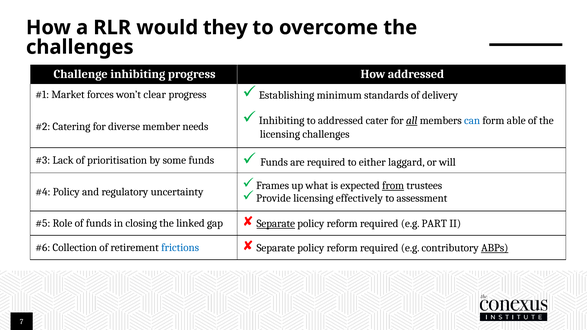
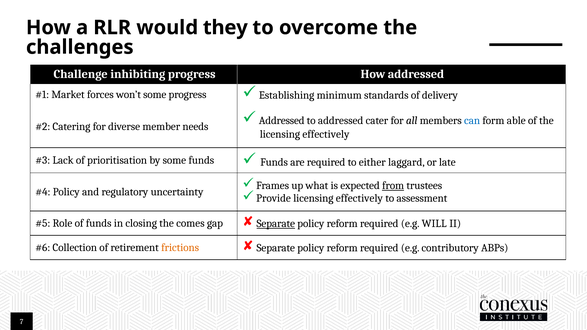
won’t clear: clear -> some (155, 95)
Inhibiting: Inhibiting -> Addressed (282, 121)
all underline: present -> none (412, 121)
challenges: challenges -> effectively (326, 134)
will: will -> late (447, 162)
linked: linked -> comes (190, 223)
PART: PART -> WILL (434, 224)
frictions colour: blue -> orange (180, 248)
ABPs underline: present -> none (495, 248)
